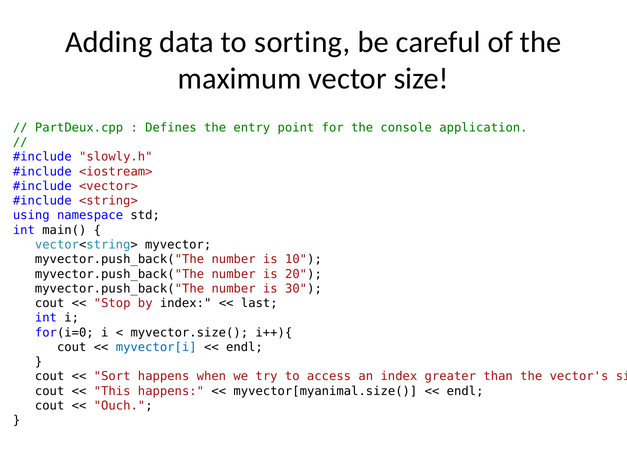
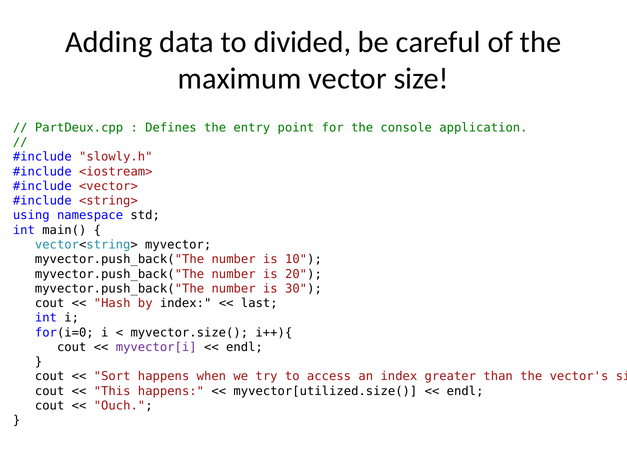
sorting: sorting -> divided (303, 42)
Stop: Stop -> Hash (112, 303)
myvector[i colour: blue -> purple (156, 347)
myvector[myanimal.size(: myvector[myanimal.size( -> myvector[utilized.size( (325, 391)
